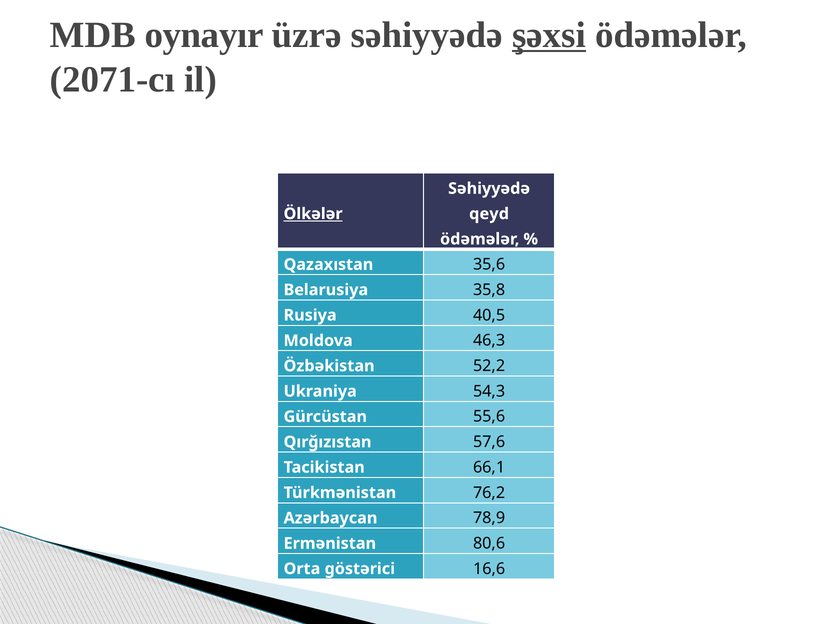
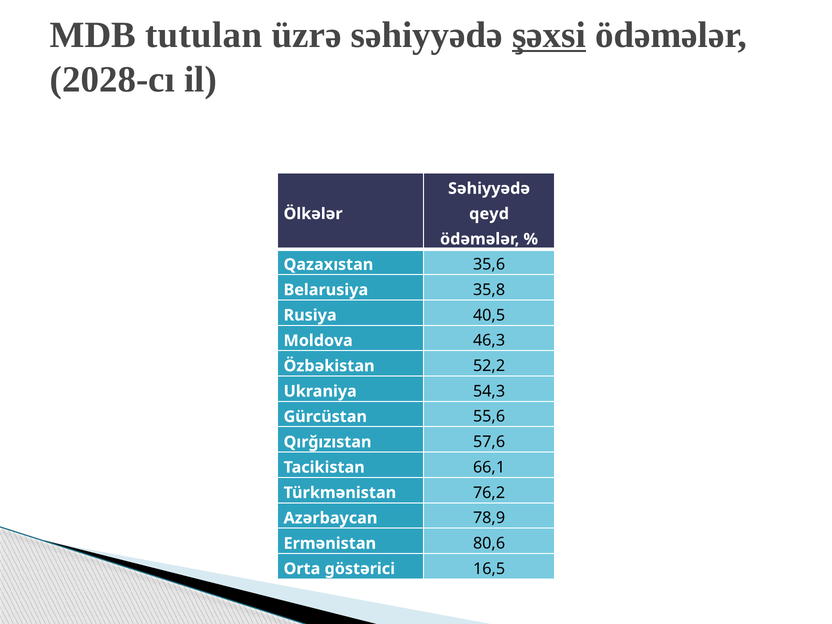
oynayır: oynayır -> tutulan (204, 35)
2071-cı: 2071-cı -> 2028-cı (112, 80)
Ölkələr underline: present -> none (313, 214)
16,6: 16,6 -> 16,5 (489, 569)
